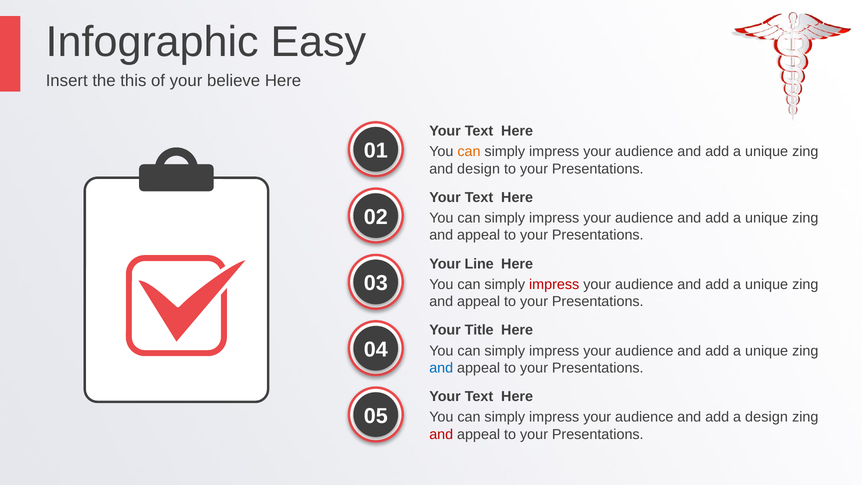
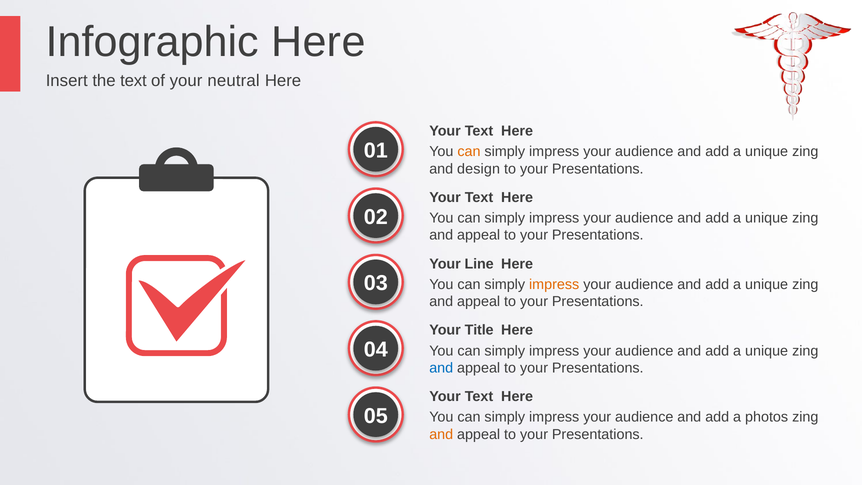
Infographic Easy: Easy -> Here (318, 42)
the this: this -> text (133, 81)
believe: believe -> neutral (234, 81)
impress colour: red -> orange (554, 284)
a design: design -> photos (767, 417)
and colour: red -> orange (441, 434)
